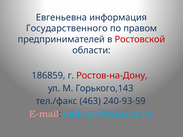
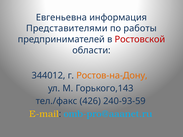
Государственного: Государственного -> Представителями (67, 28)
правом: правом -> работы (140, 28)
186859: 186859 -> 344012 (49, 76)
Ростов-на-Дону colour: red -> orange (112, 76)
463: 463 -> 426 (90, 101)
E-mail colour: pink -> yellow (44, 114)
